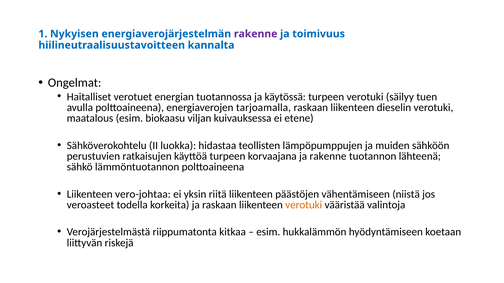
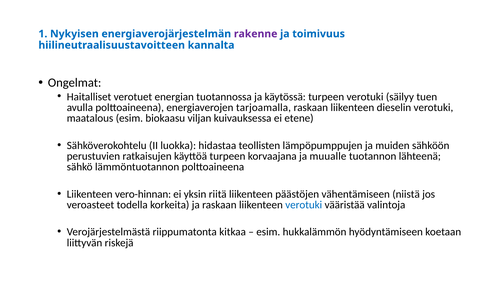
ja rakenne: rakenne -> muualle (328, 156)
vero-johtaa: vero-johtaa -> vero-hinnan (143, 194)
verotuki colour: orange -> blue (304, 205)
